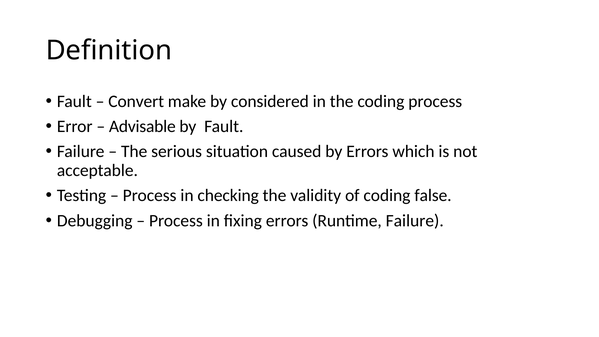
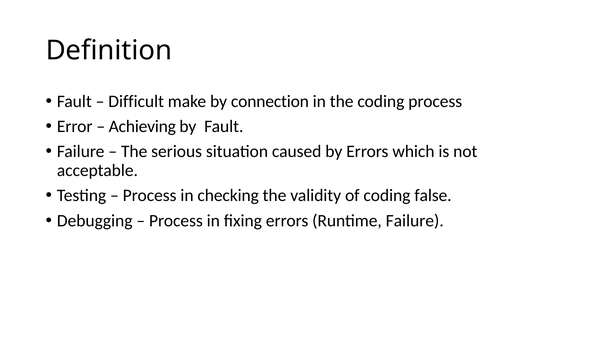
Convert: Convert -> Difficult (136, 101)
considered: considered -> connection (270, 101)
Advisable: Advisable -> Achieving (142, 126)
